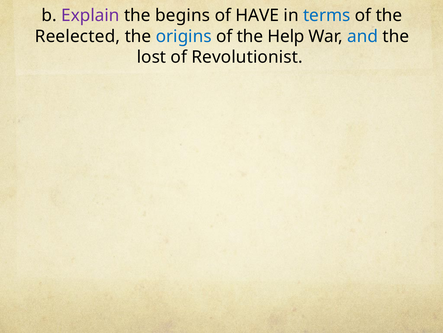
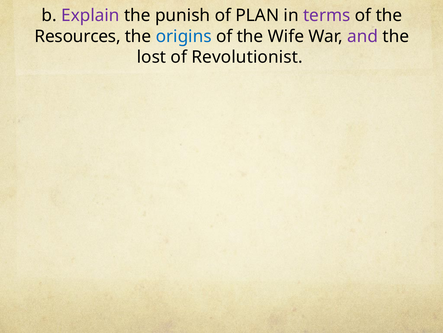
begins: begins -> punish (183, 16)
HAVE: HAVE -> PLAN (257, 16)
terms colour: blue -> purple (327, 16)
Reelected: Reelected -> Resources (78, 36)
Help: Help -> Wife (286, 36)
and colour: blue -> purple (363, 36)
